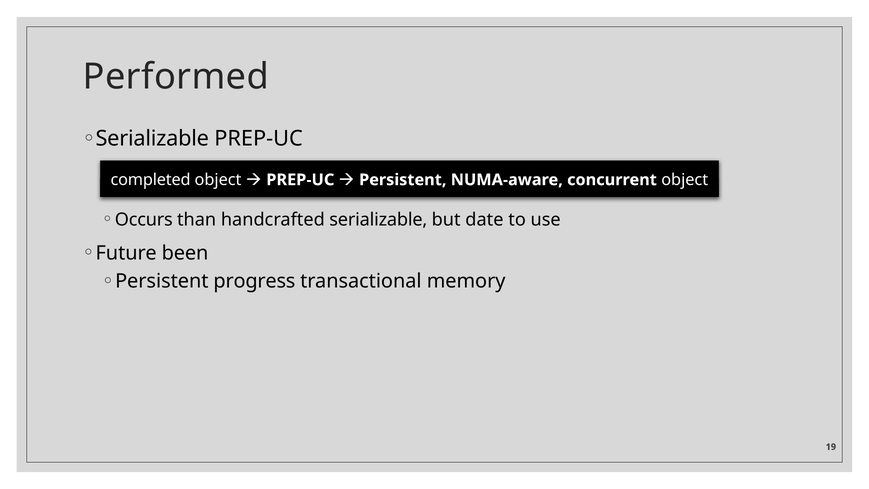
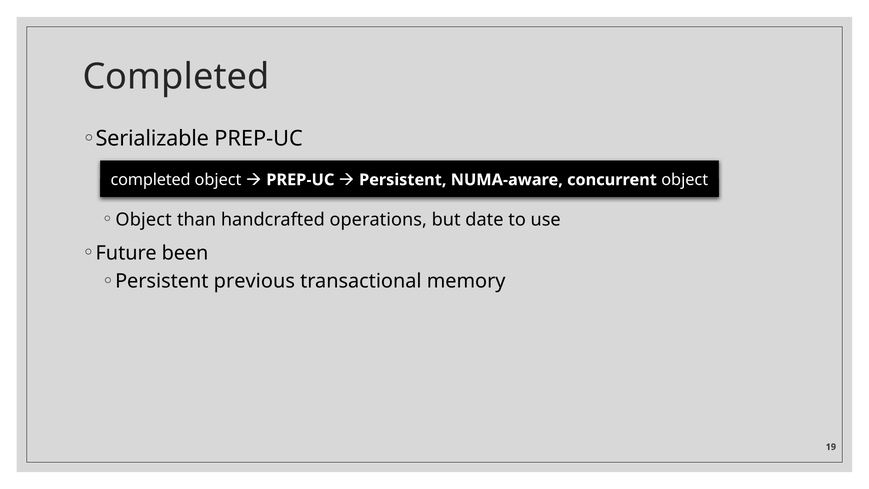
Performed: Performed -> Completed (176, 77)
Occurs: Occurs -> Object (144, 219)
handcrafted serializable: serializable -> operations (378, 219)
progress: progress -> previous (254, 281)
